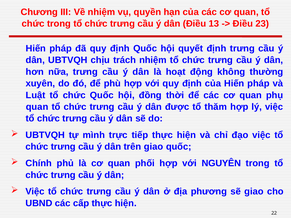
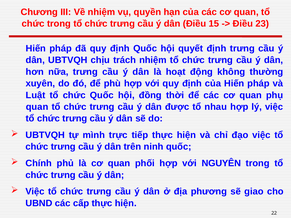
13: 13 -> 15 (214, 24)
thăm: thăm -> nhau (216, 107)
trên giao: giao -> ninh (154, 147)
